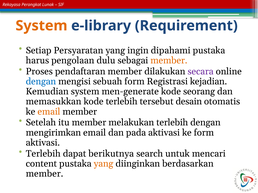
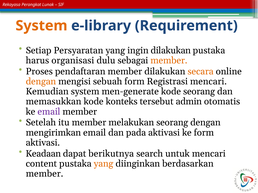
ingin dipahami: dipahami -> dilakukan (171, 51)
pengolaan: pengolaan -> organisasi (73, 61)
secara colour: purple -> orange (201, 72)
dengan colour: blue -> orange (41, 82)
Registrasi kejadian: kejadian -> mencari (208, 82)
kode terlebih: terlebih -> konteks (122, 102)
desain: desain -> admin (189, 102)
email colour: orange -> purple (49, 112)
melakukan terlebih: terlebih -> seorang (172, 123)
Terlebih: Terlebih -> Keadaan (43, 154)
